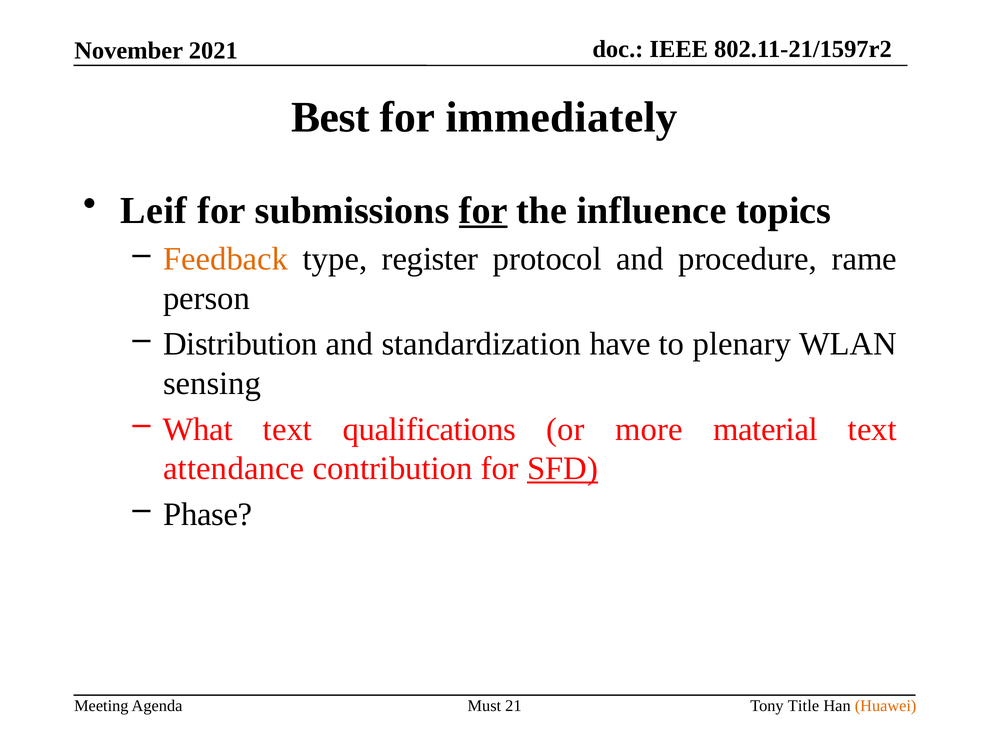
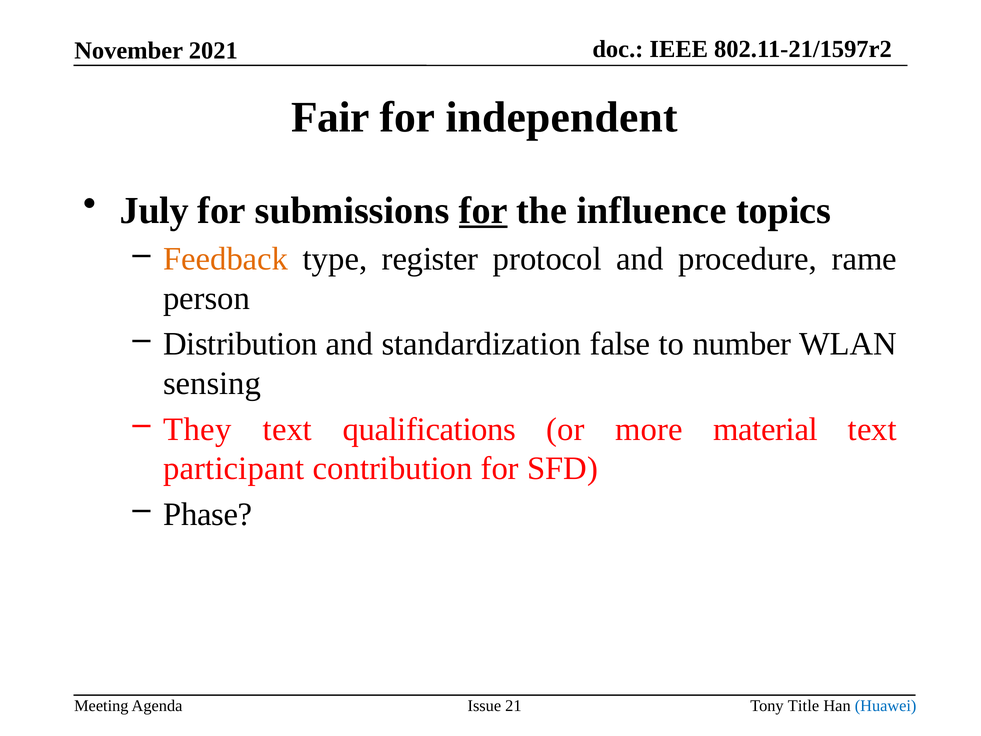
Best: Best -> Fair (330, 118)
immediately: immediately -> independent (562, 118)
Leif: Leif -> July (154, 210)
have: have -> false (620, 344)
plenary: plenary -> number (742, 344)
What: What -> They (197, 429)
attendance: attendance -> participant (234, 468)
SFD underline: present -> none (563, 468)
Must: Must -> Issue (484, 706)
Huawei colour: orange -> blue (886, 706)
